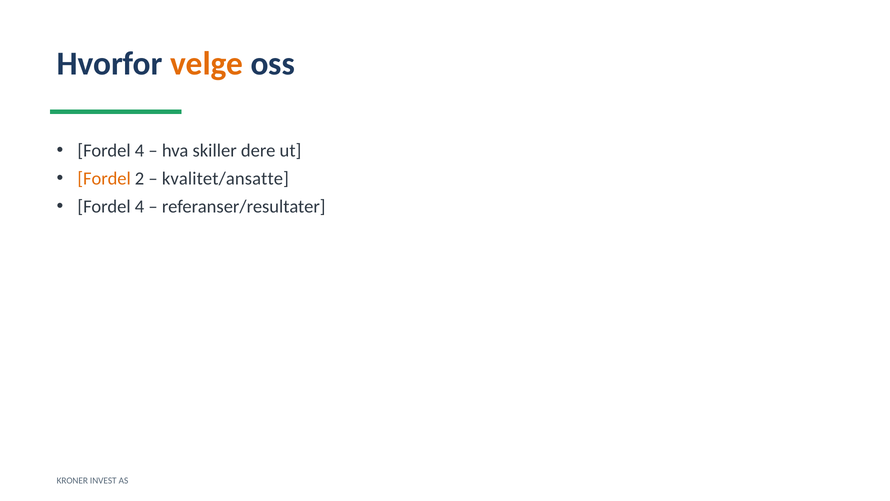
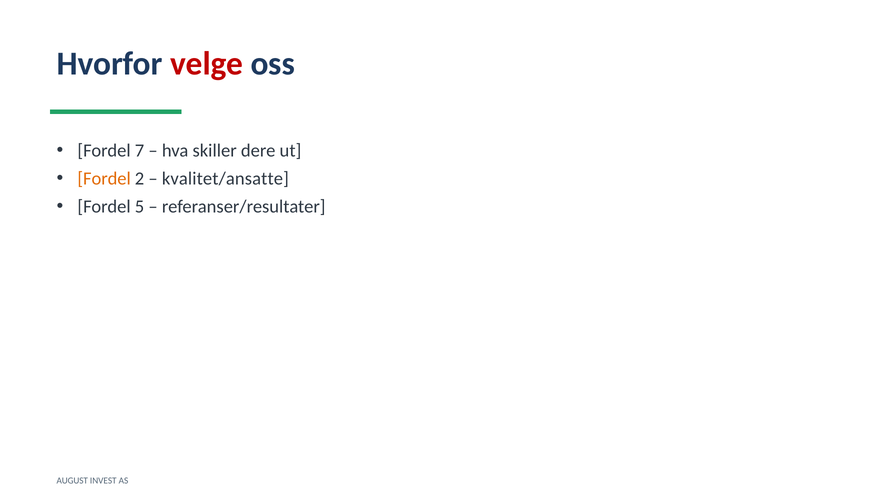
velge colour: orange -> red (207, 64)
4: 4 -> 7 (140, 151)
4: 4 -> 5 (140, 206)
KRONER: KRONER -> AUGUST (72, 480)
